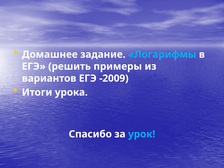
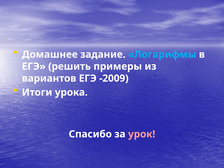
урок colour: light blue -> pink (142, 134)
